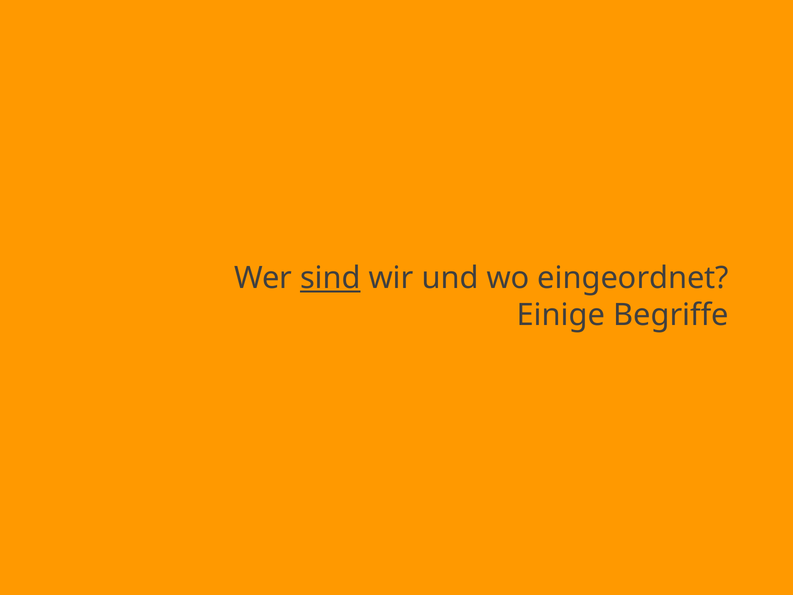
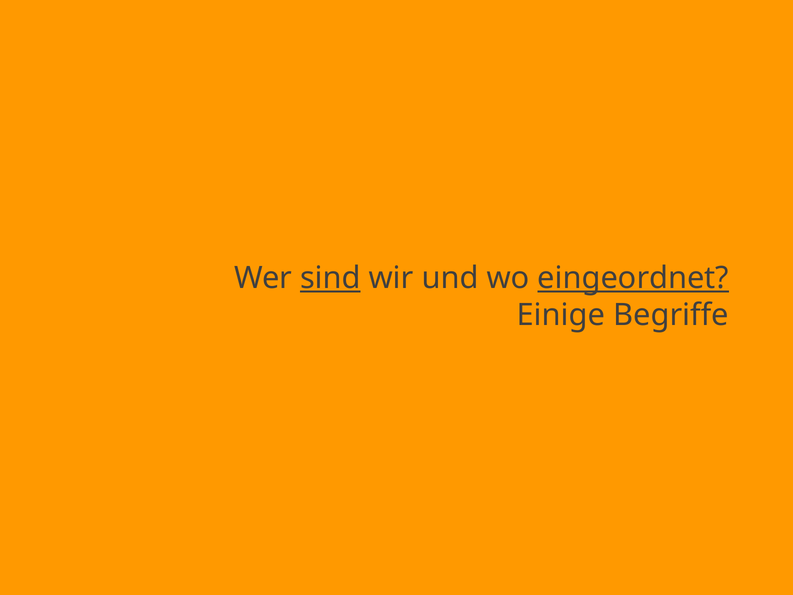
eingeordnet underline: none -> present (633, 278)
